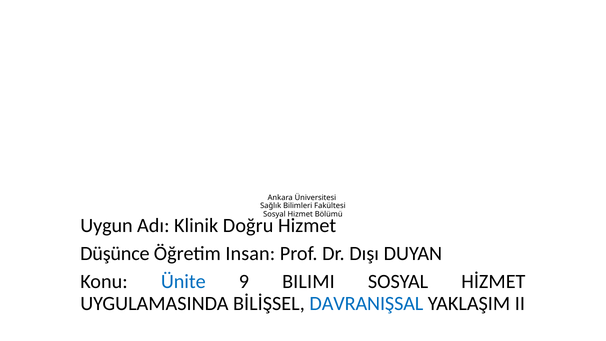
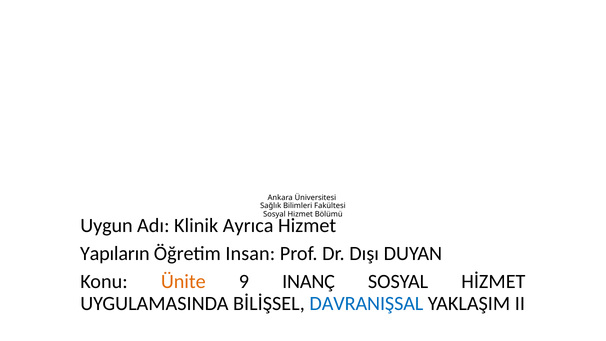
Doğru: Doğru -> Ayrıca (248, 225)
Düşünce: Düşünce -> Yapıların (115, 254)
Ünite colour: blue -> orange (183, 282)
BILIMI: BILIMI -> INANÇ (309, 282)
